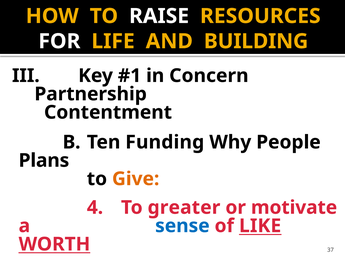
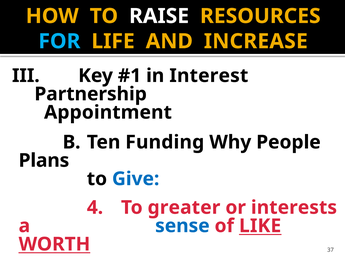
FOR colour: white -> light blue (59, 41)
BUILDING: BUILDING -> INCREASE (256, 41)
Concern: Concern -> Interest (209, 76)
Contentment: Contentment -> Appointment (108, 113)
Give colour: orange -> blue (136, 179)
motivate: motivate -> interests (294, 208)
